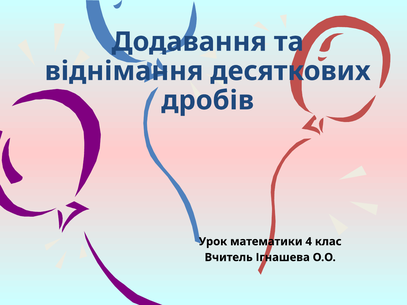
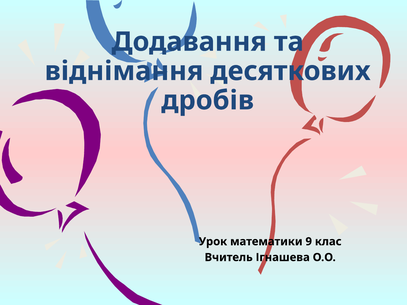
4: 4 -> 9 (309, 242)
